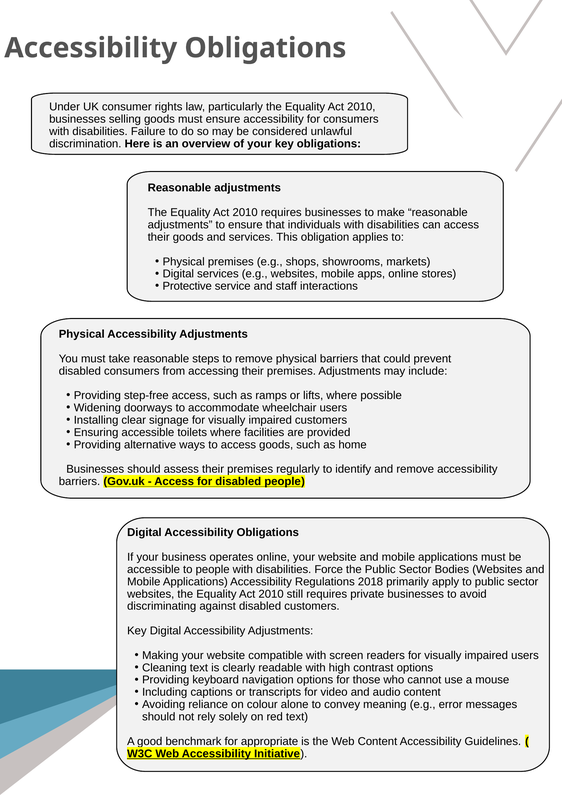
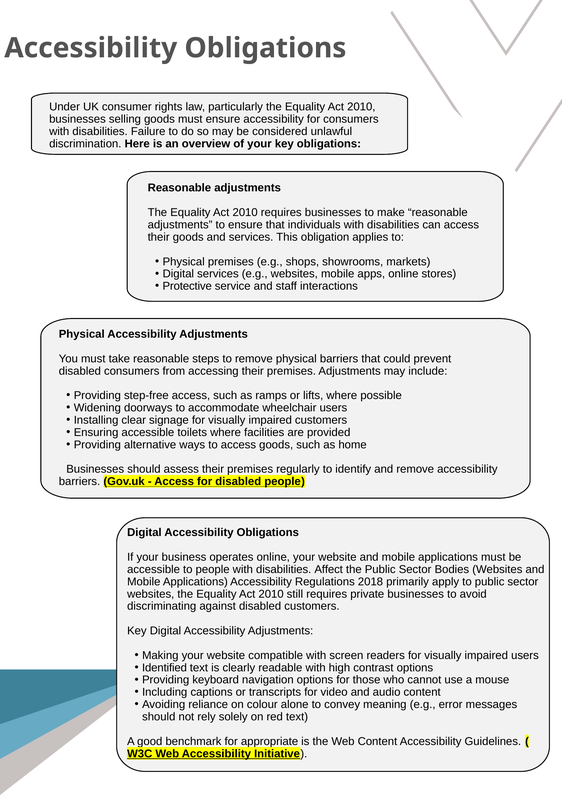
Force: Force -> Affect (329, 570)
Cleaning: Cleaning -> Identified (164, 668)
